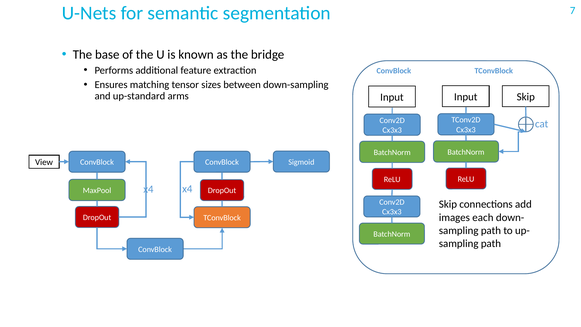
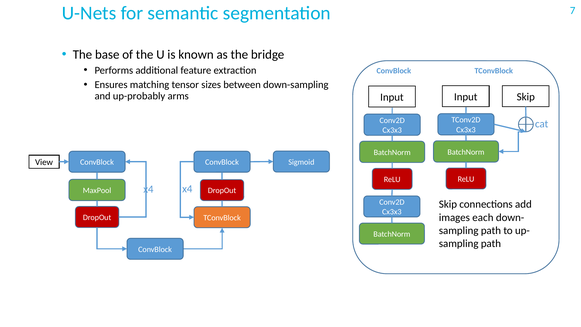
up-standard: up-standard -> up-probably (139, 96)
